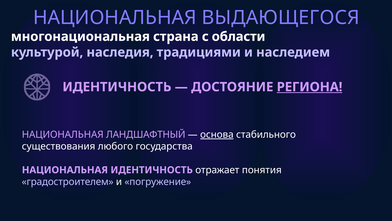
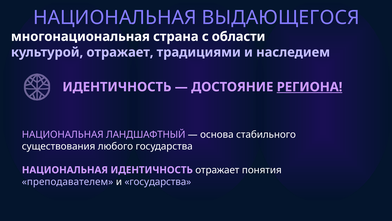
культурой наследия: наследия -> отражает (120, 52)
основа underline: present -> none (217, 134)
градостроителем: градостроителем -> преподавателем (68, 181)
и погружение: погружение -> государства (158, 181)
